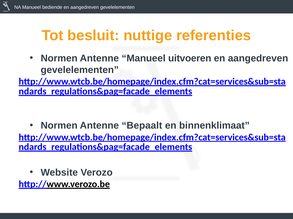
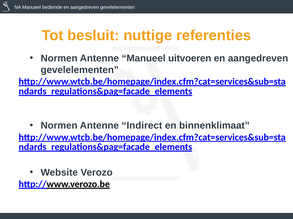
Bepaalt: Bepaalt -> Indirect (142, 126)
